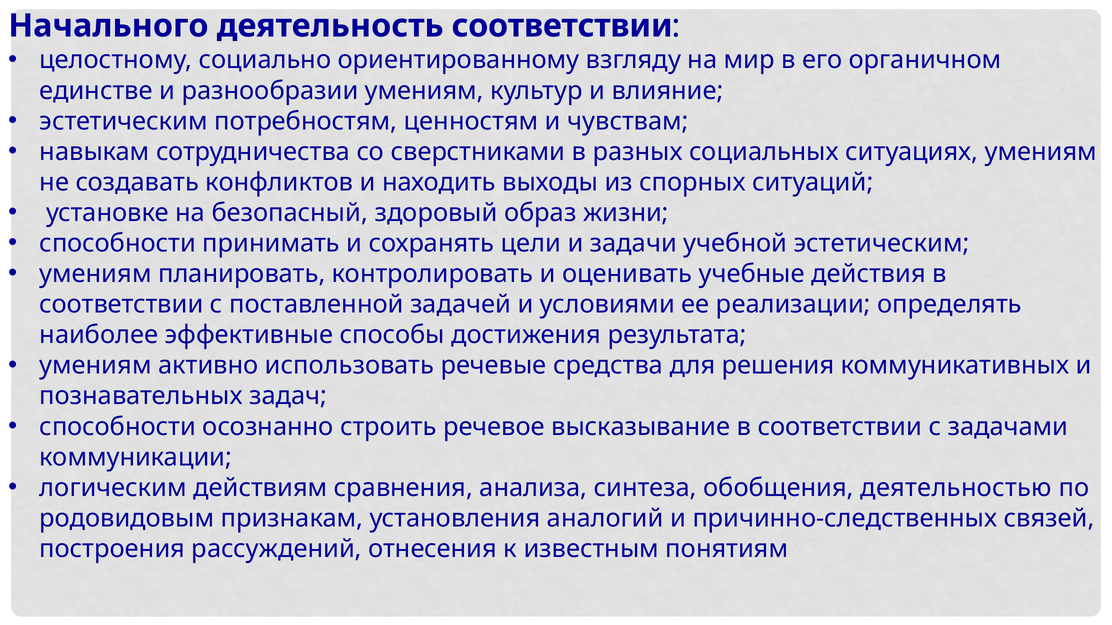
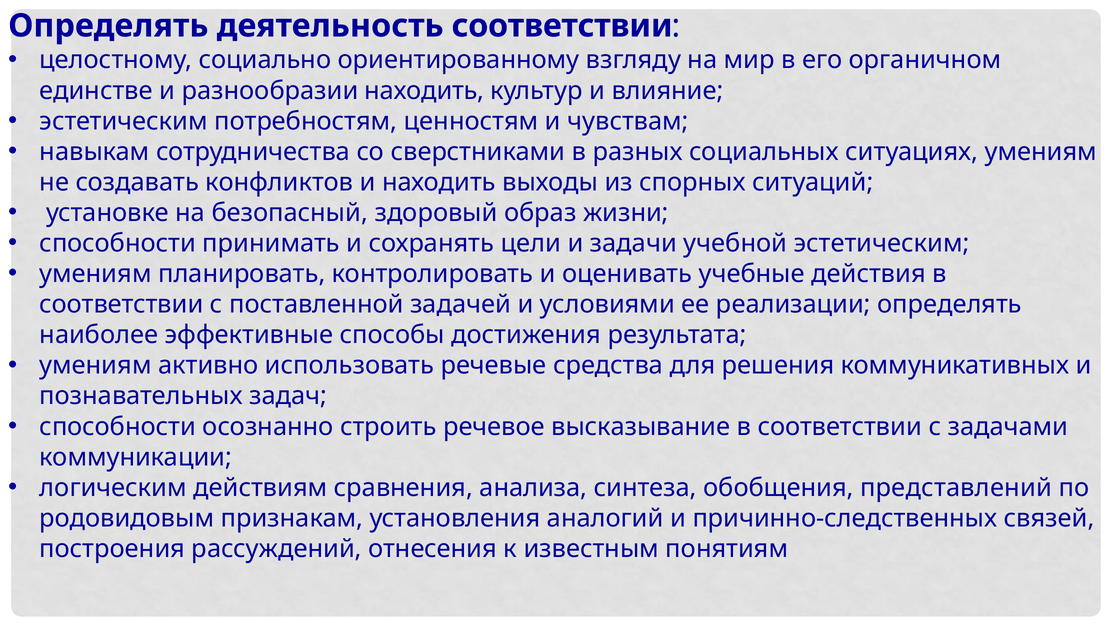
Начального: Начального -> Определять (108, 26)
разнообразии умениям: умениям -> находить (424, 91)
деятельностью: деятельностью -> представлений (956, 488)
